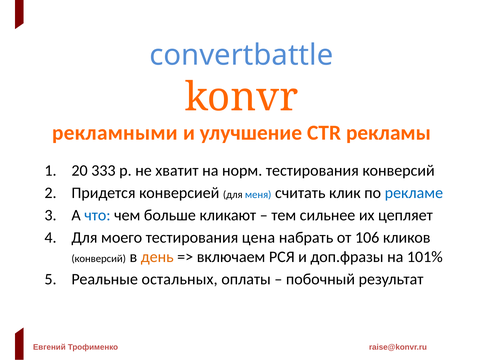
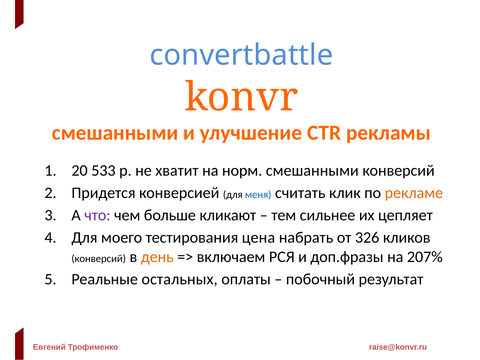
рекламными: рекламными -> смешанными (115, 133)
333: 333 -> 533 (103, 170)
норм тестирования: тестирования -> смешанными (312, 170)
рекламе colour: blue -> orange (414, 193)
что colour: blue -> purple (97, 215)
106: 106 -> 326 (367, 238)
101%: 101% -> 207% (425, 257)
